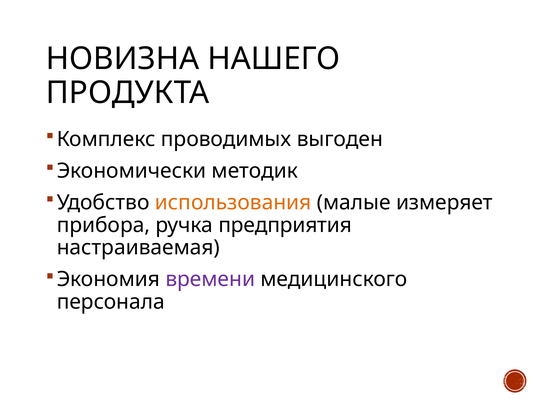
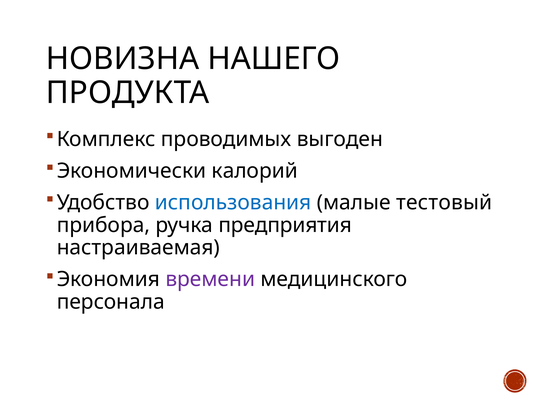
методик: методик -> калорий (255, 171)
использования colour: orange -> blue (233, 202)
измеряет: измеряет -> тестовый (444, 202)
